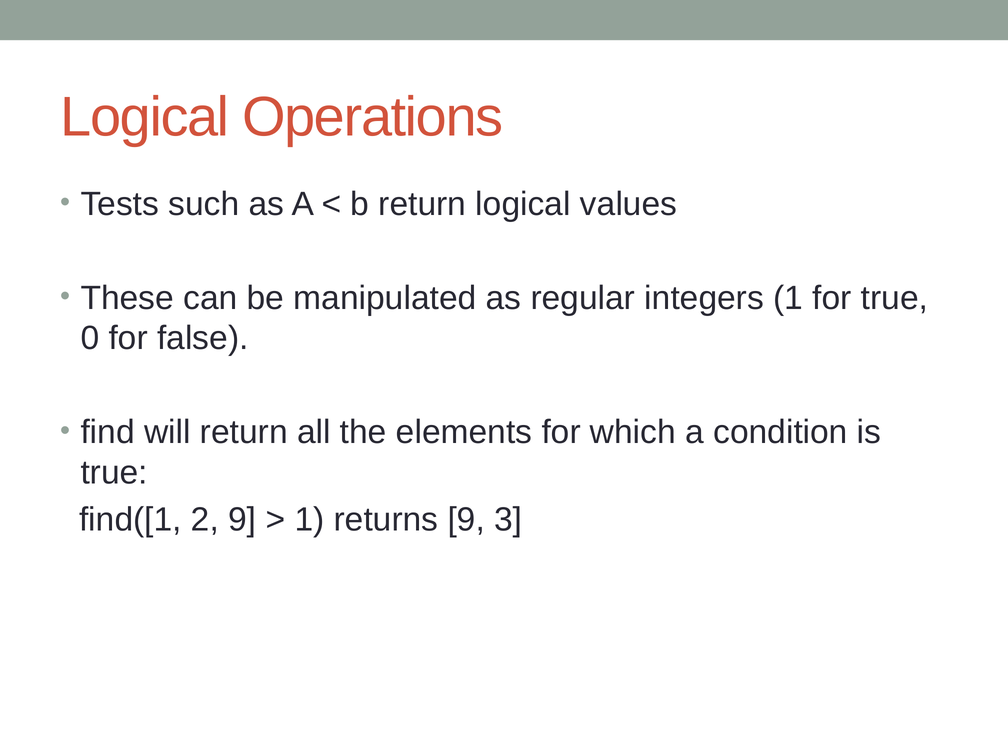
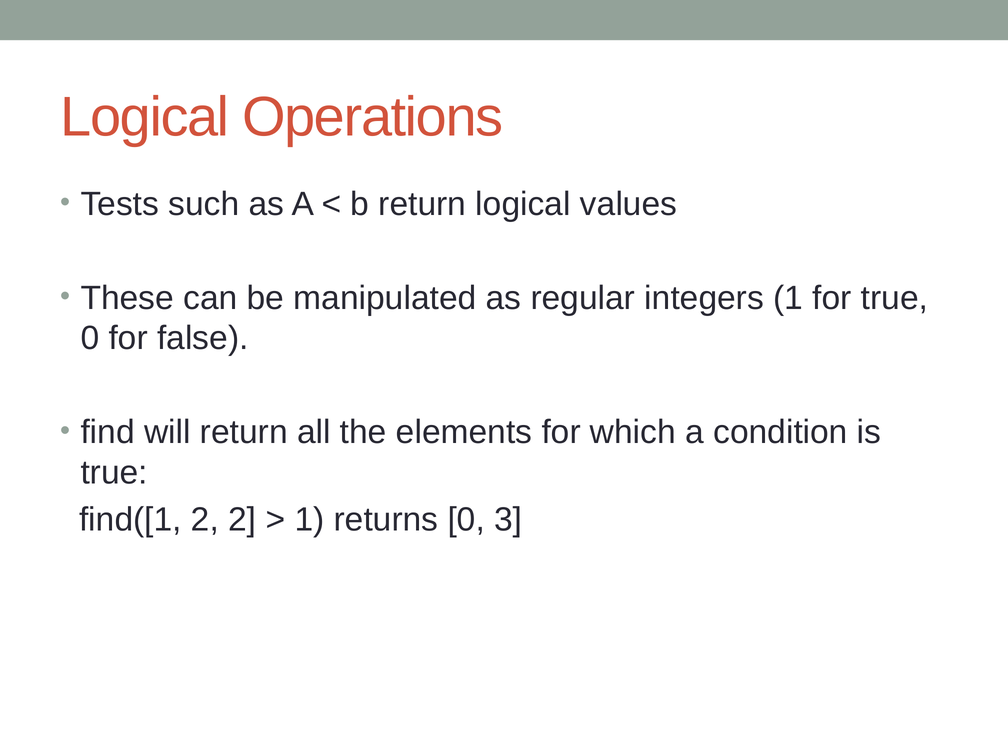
2 9: 9 -> 2 (242, 520)
returns 9: 9 -> 0 (466, 520)
